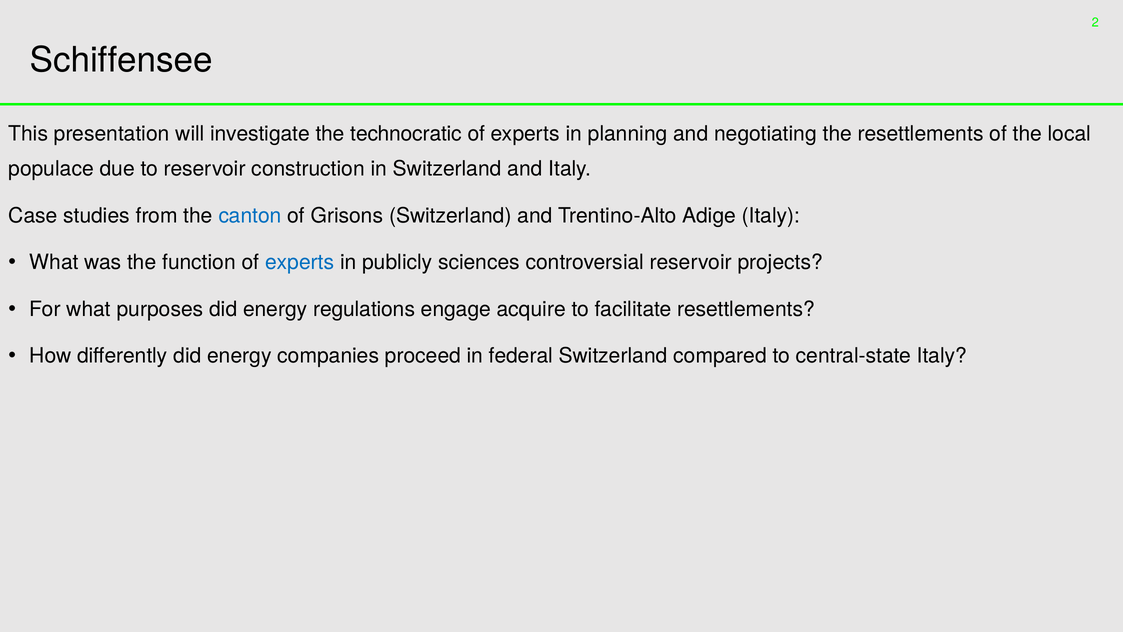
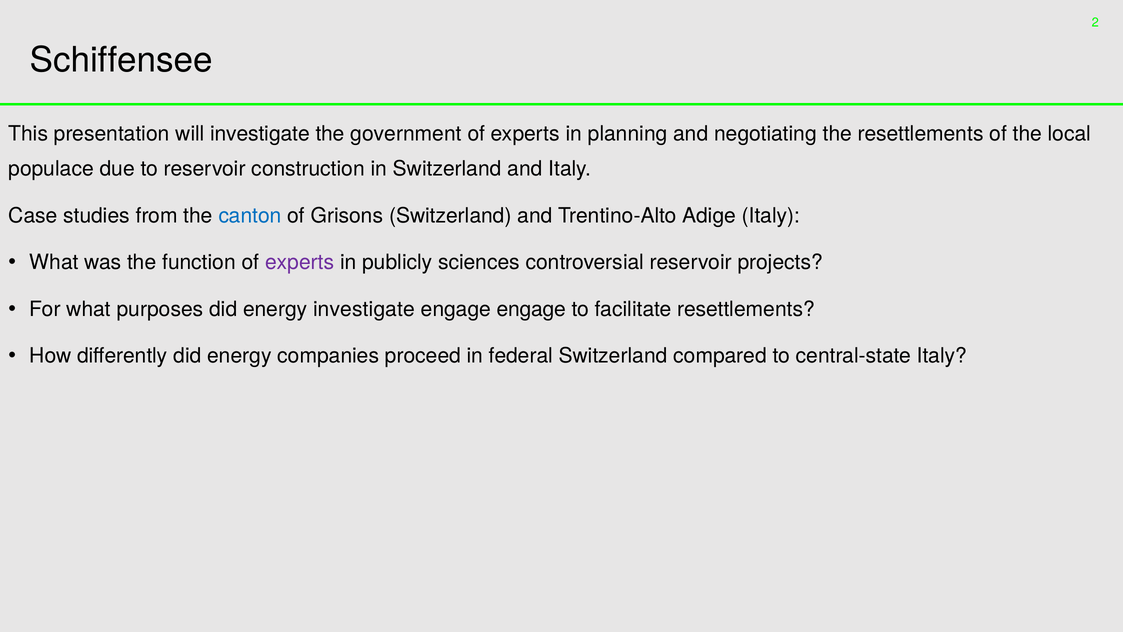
technocratic: technocratic -> government (406, 134)
experts colour: blue -> purple (300, 262)
energy regulations: regulations -> investigate (364, 309)
engage acquire: acquire -> engage (531, 309)
